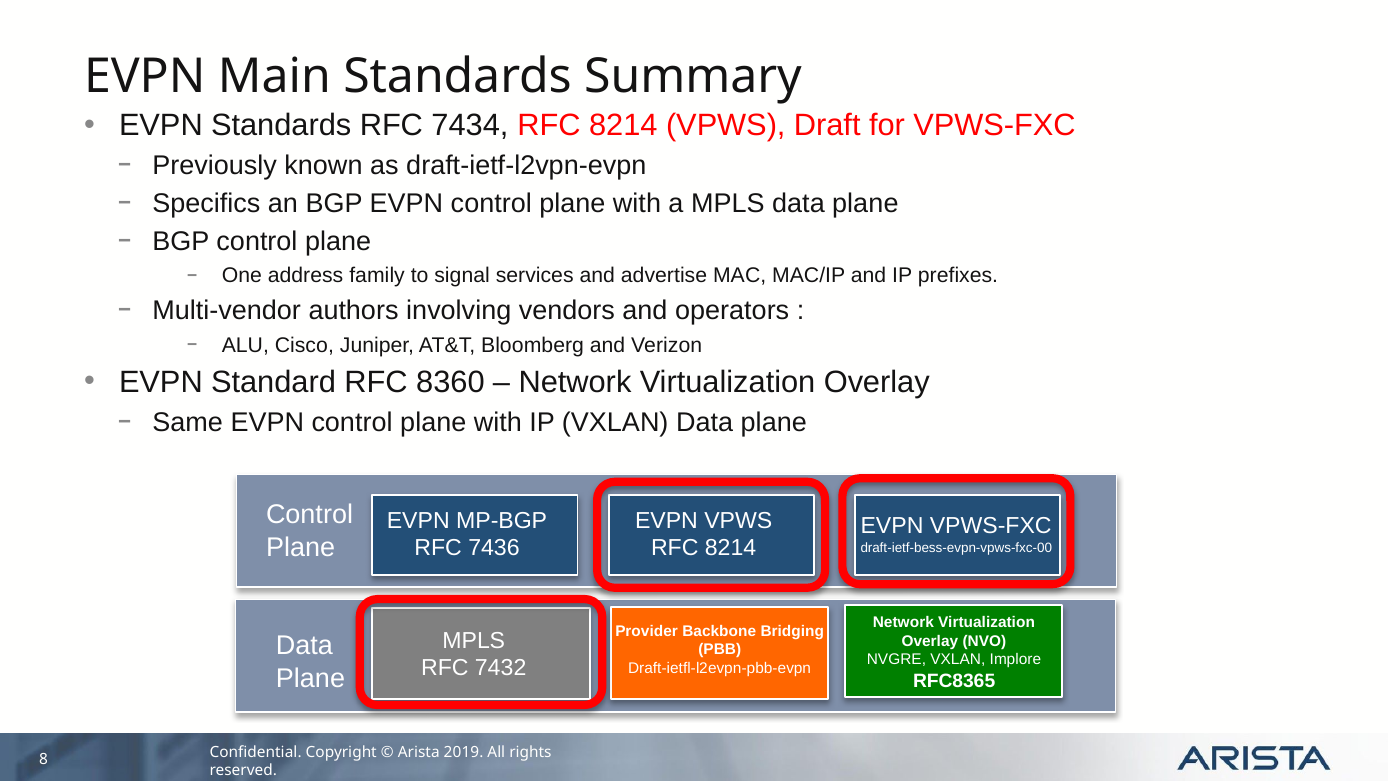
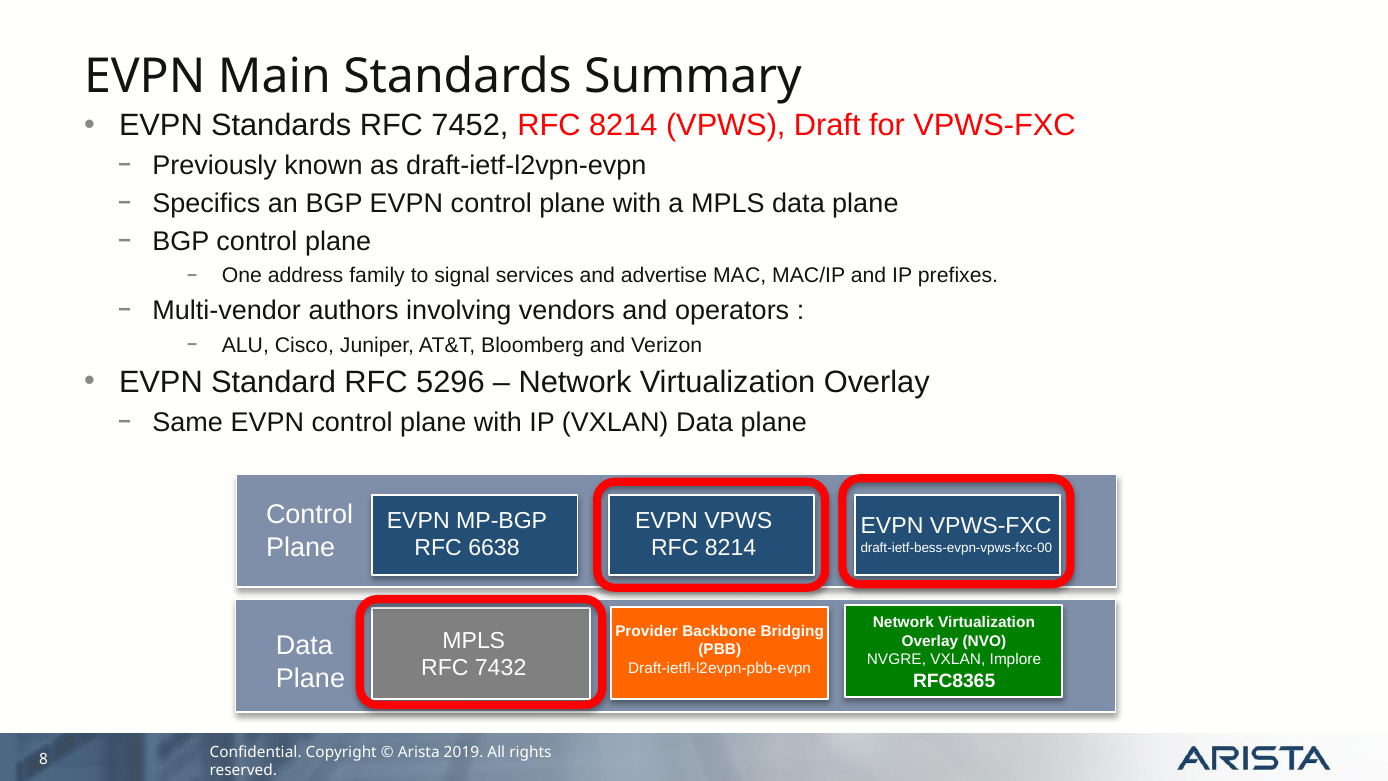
7434: 7434 -> 7452 (470, 125)
8360: 8360 -> 5296 (450, 382)
7436: 7436 -> 6638 (494, 548)
